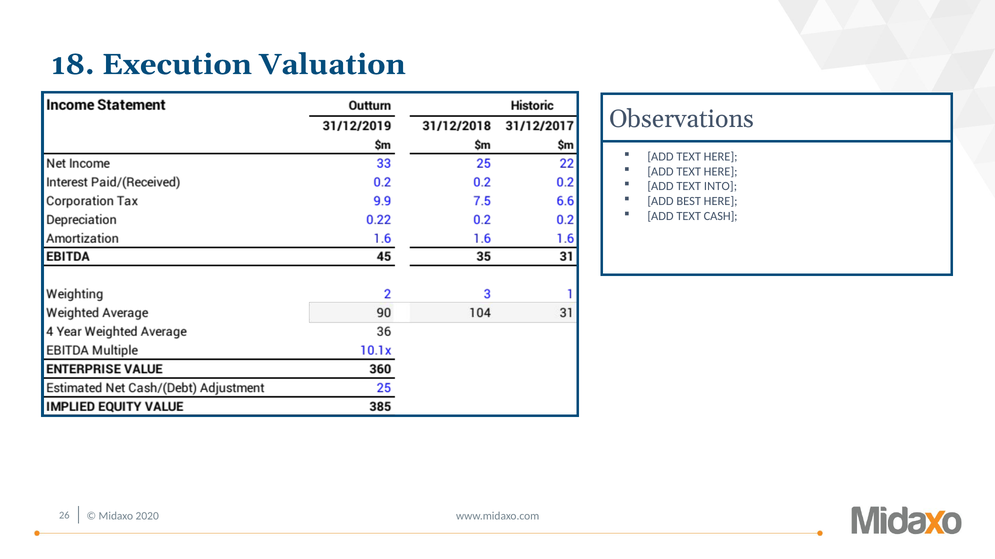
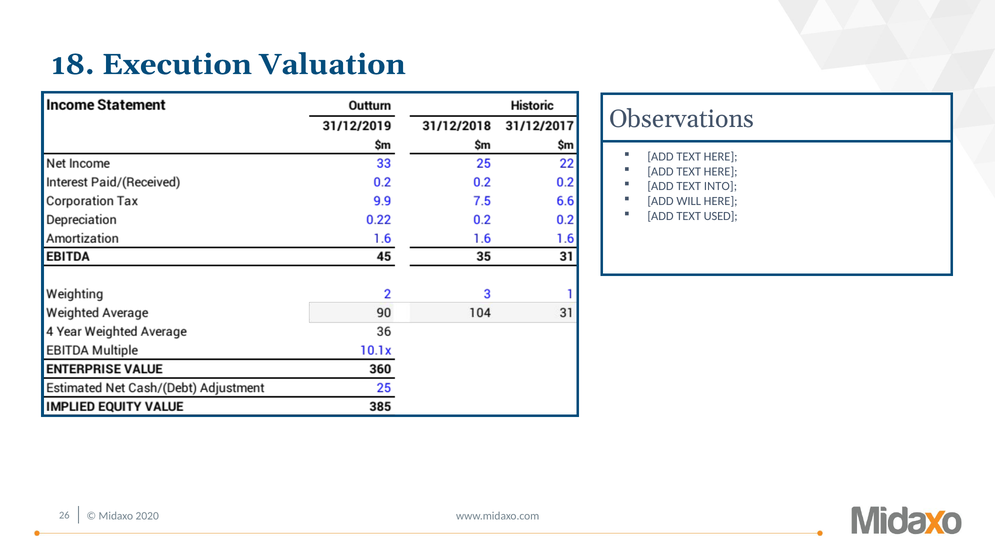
BEST: BEST -> WILL (689, 201)
CASH: CASH -> USED (721, 216)
